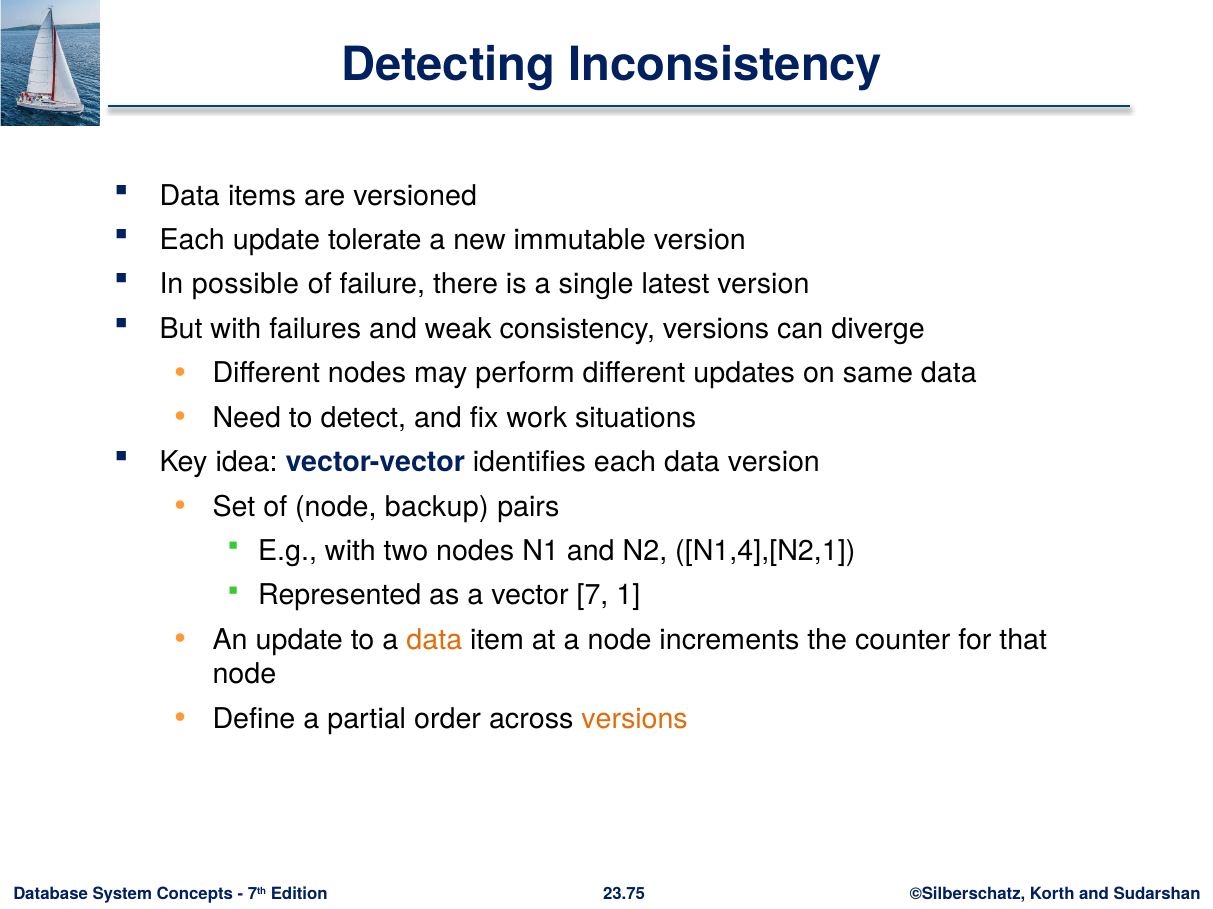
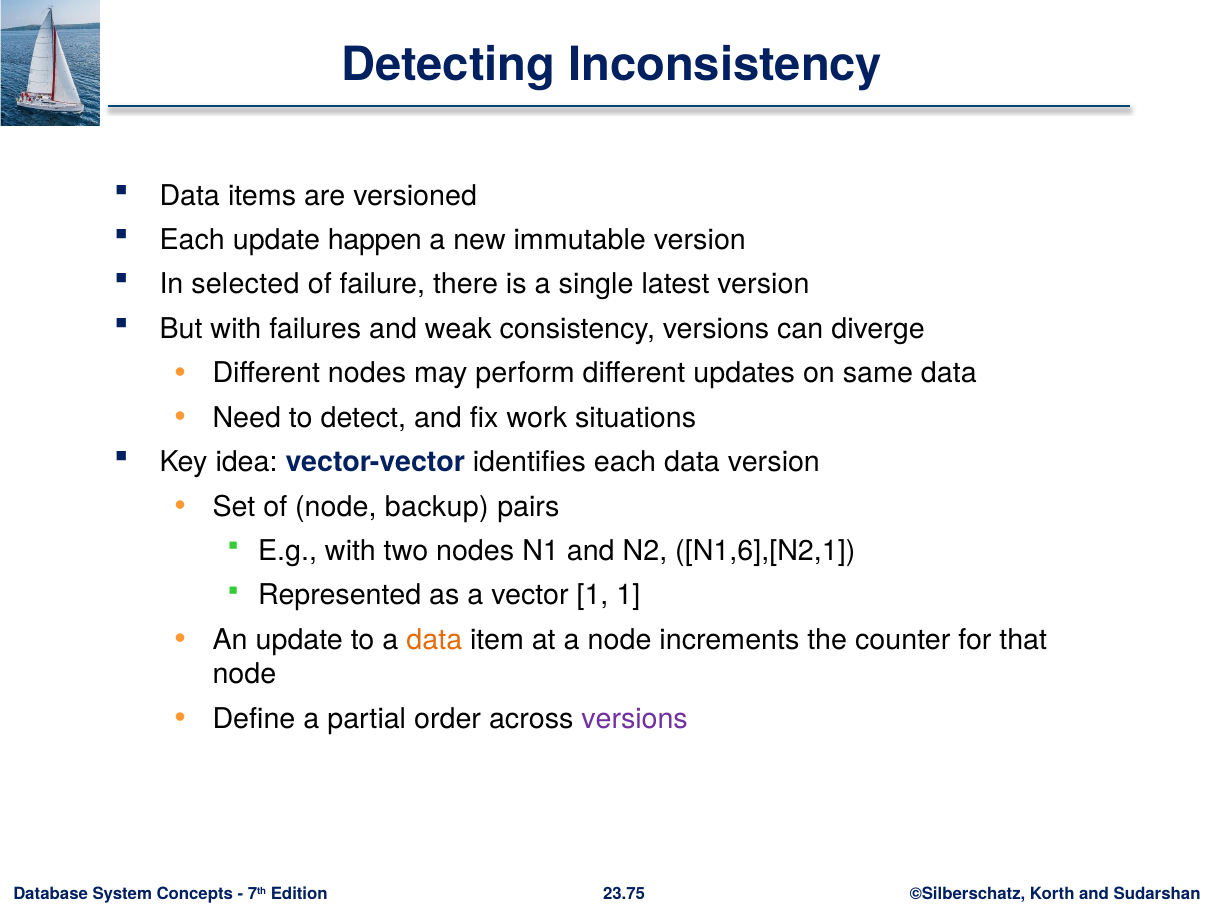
tolerate: tolerate -> happen (375, 240)
possible: possible -> selected (245, 285)
N1,4],[N2,1: N1,4],[N2,1 -> N1,6],[N2,1 (765, 551)
vector 7: 7 -> 1 (593, 596)
versions colour: orange -> purple (635, 719)
